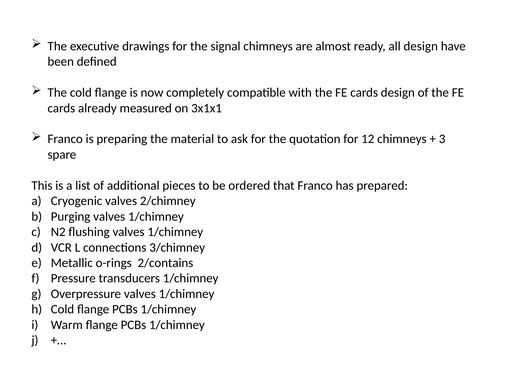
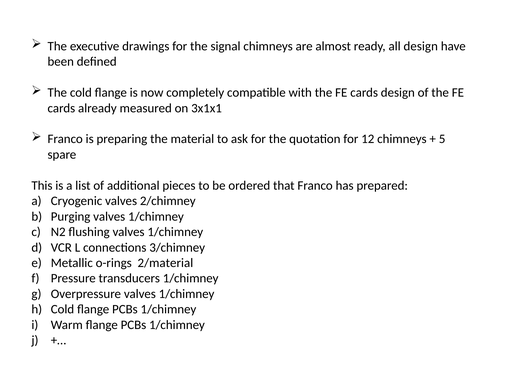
3: 3 -> 5 (442, 139)
2/contains: 2/contains -> 2/material (165, 263)
